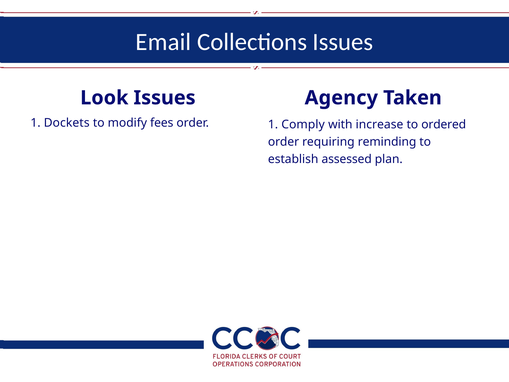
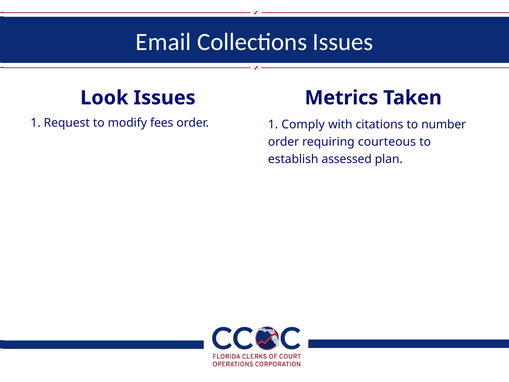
Agency: Agency -> Metrics (341, 98)
Dockets: Dockets -> Request (67, 123)
increase: increase -> citations (380, 124)
ordered: ordered -> number (444, 124)
reminding: reminding -> courteous (387, 142)
